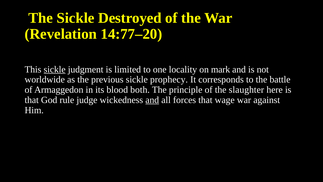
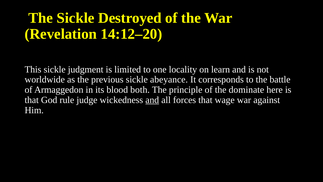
14:77–20: 14:77–20 -> 14:12–20 (131, 34)
sickle underline: present -> none (55, 69)
mark: mark -> learn (221, 69)
prophecy: prophecy -> abeyance (169, 79)
slaughter: slaughter -> dominate (246, 90)
